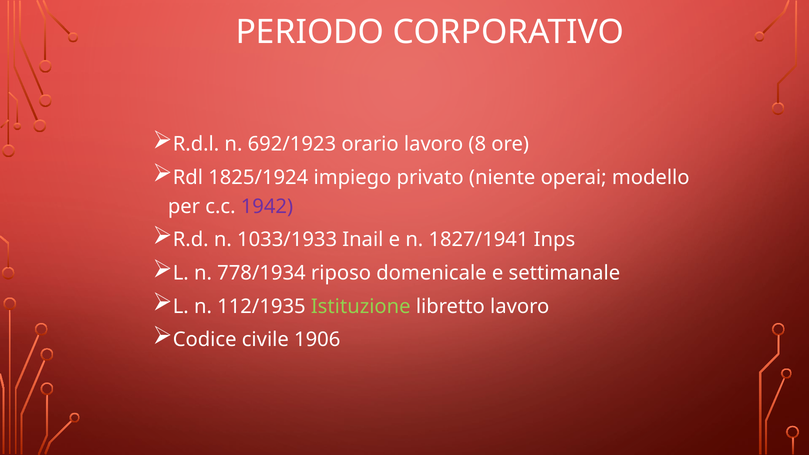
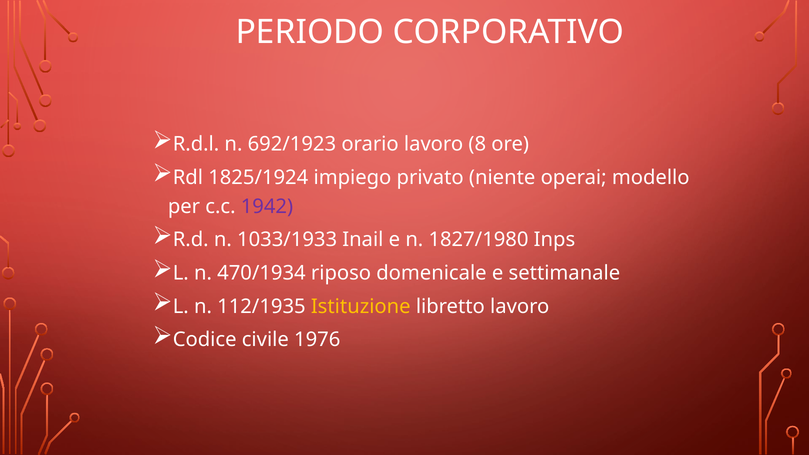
1827/1941: 1827/1941 -> 1827/1980 (479, 240)
778/1934: 778/1934 -> 470/1934 (261, 273)
Istituzione colour: light green -> yellow (361, 306)
1906: 1906 -> 1976 (317, 340)
